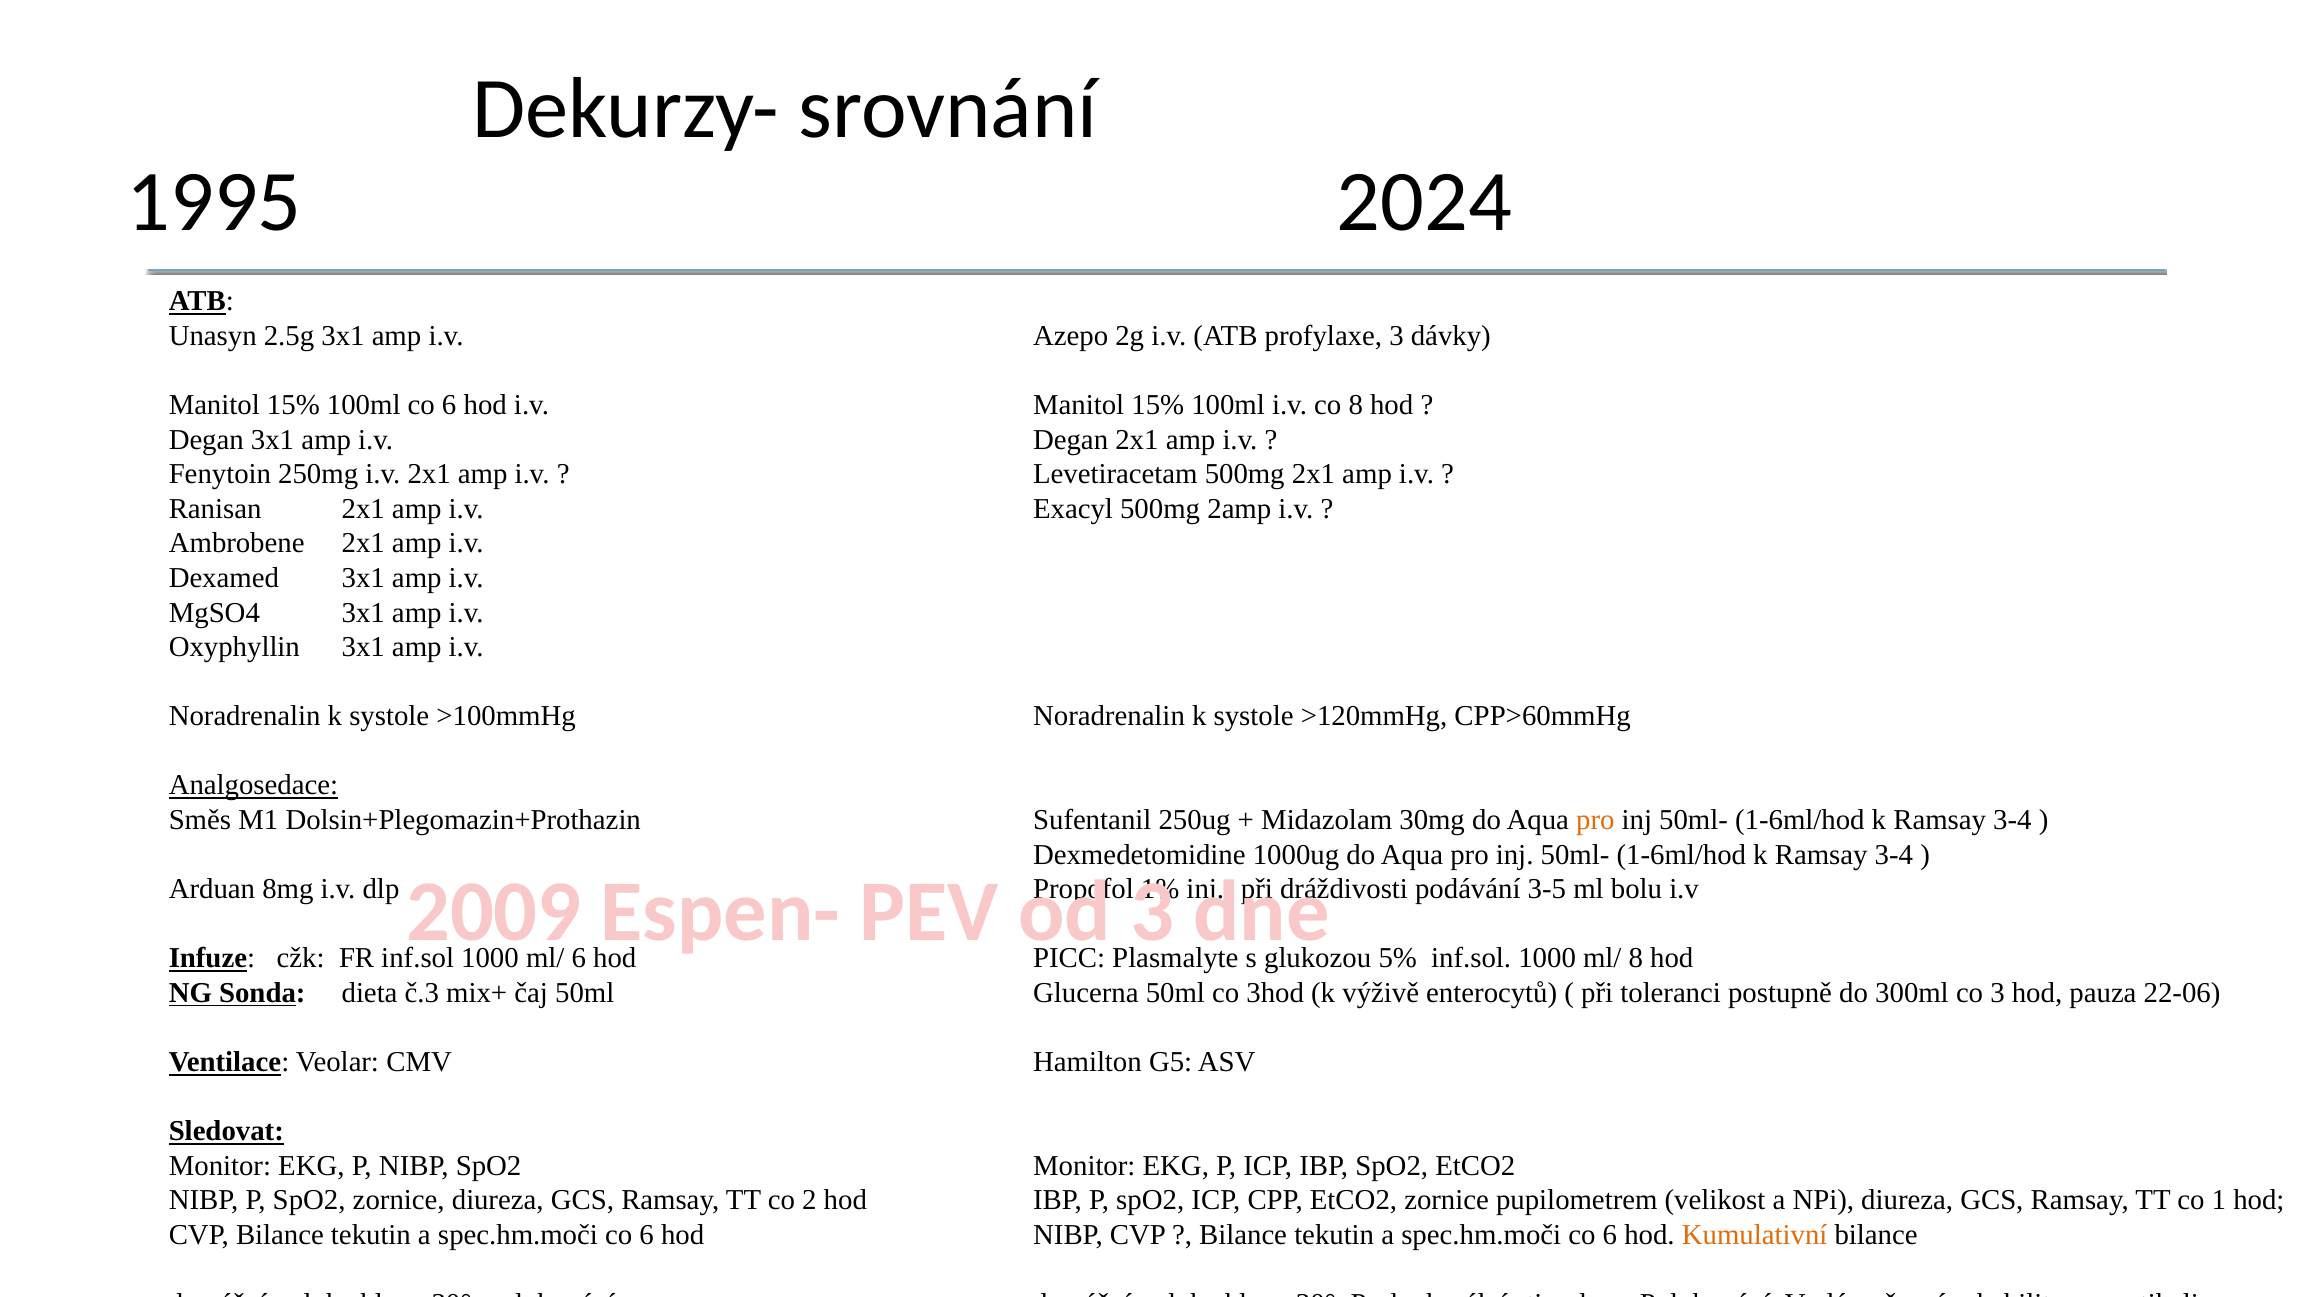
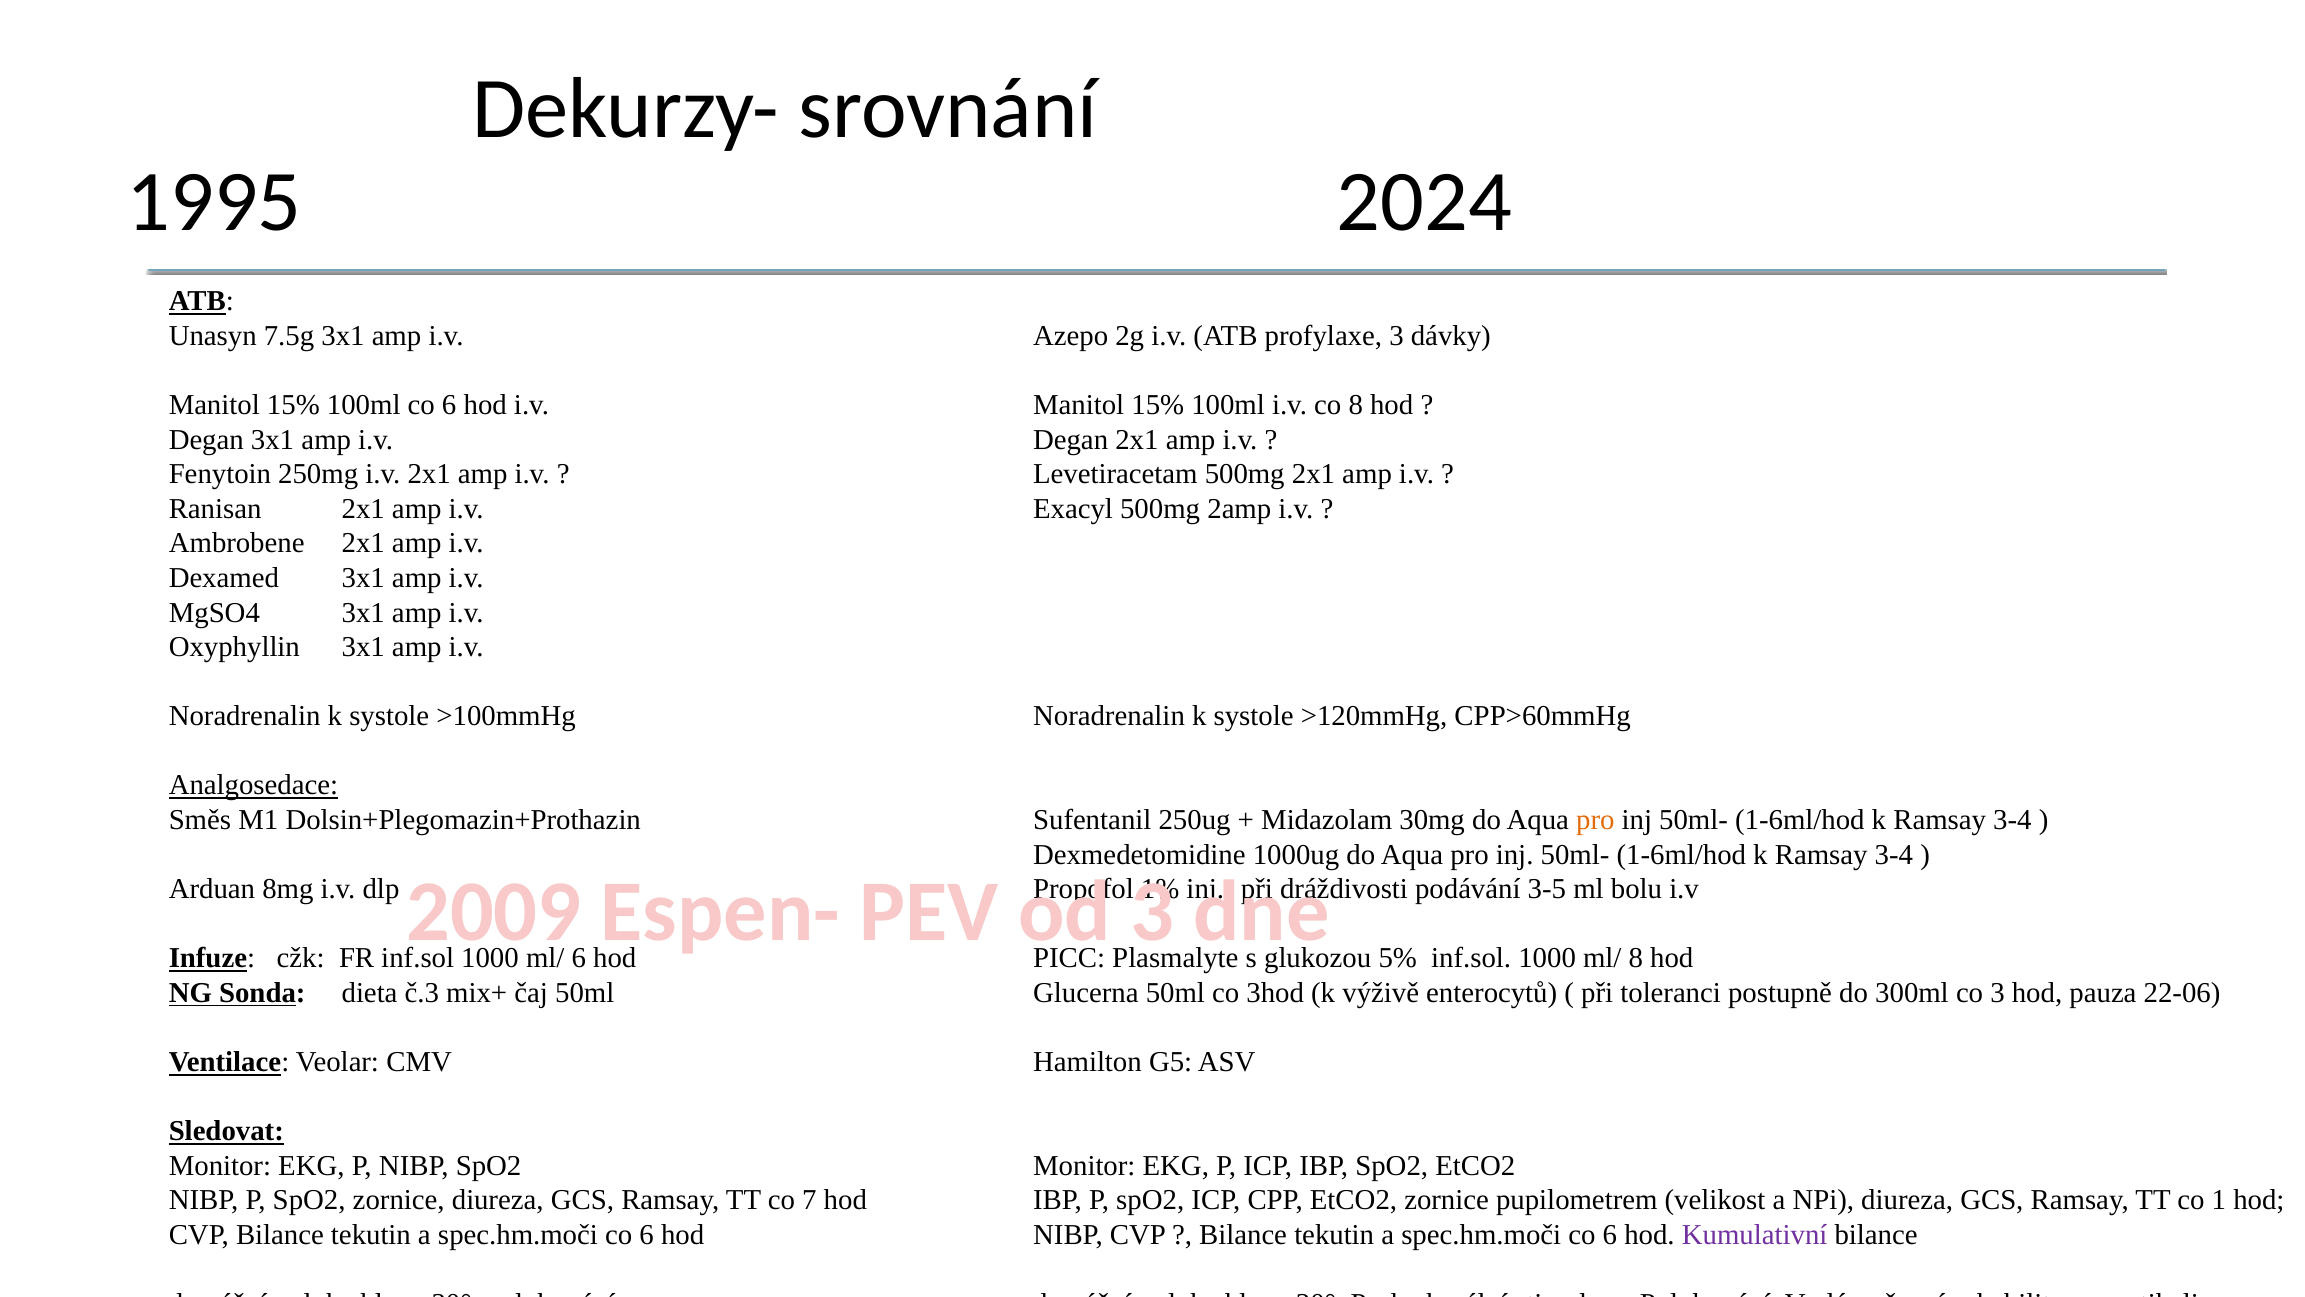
2.5g: 2.5g -> 7.5g (289, 336)
2: 2 -> 7 (809, 1200)
Kumulativní colour: orange -> purple (1755, 1235)
